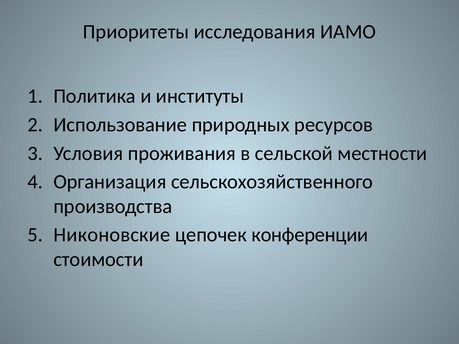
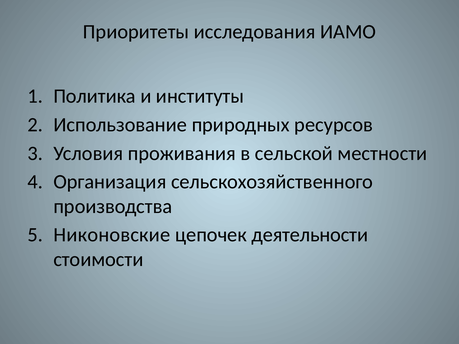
конференции: конференции -> деятельности (310, 235)
